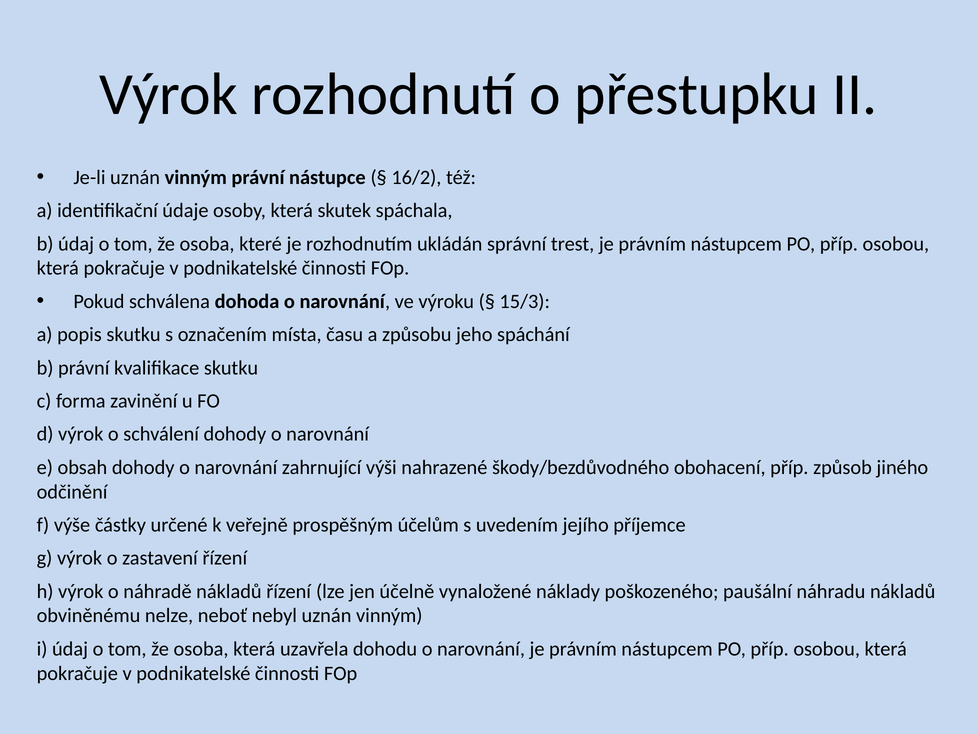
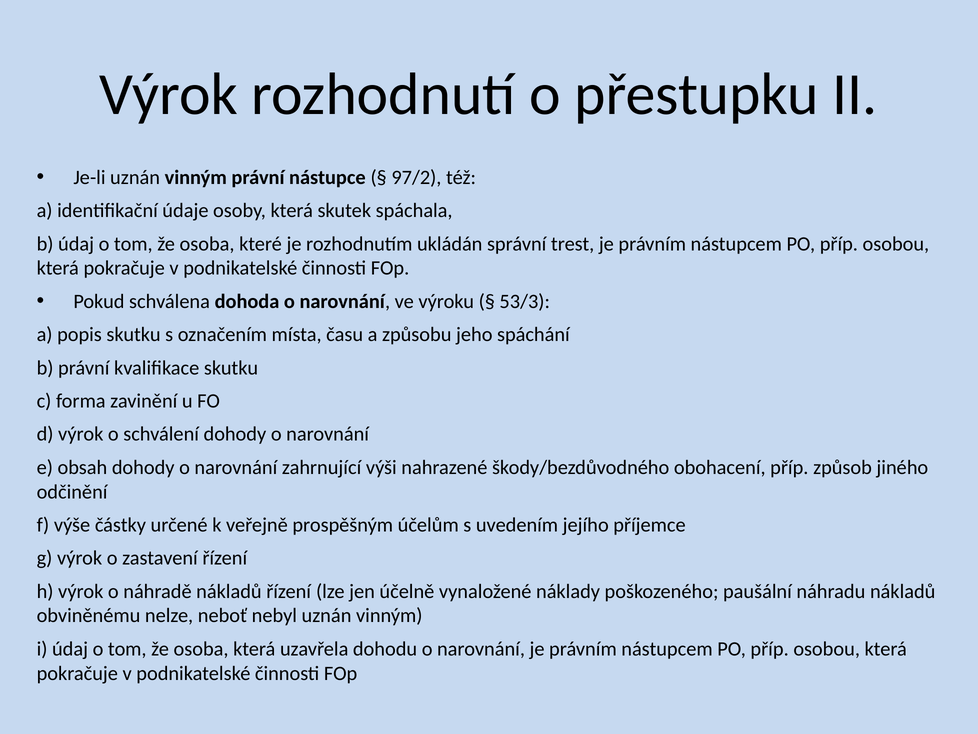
16/2: 16/2 -> 97/2 (416, 177)
15/3: 15/3 -> 53/3 (525, 301)
